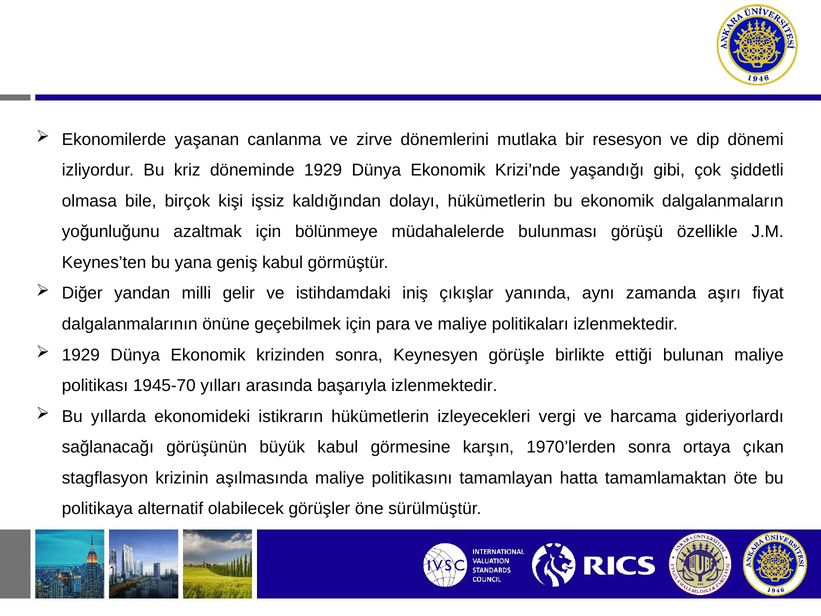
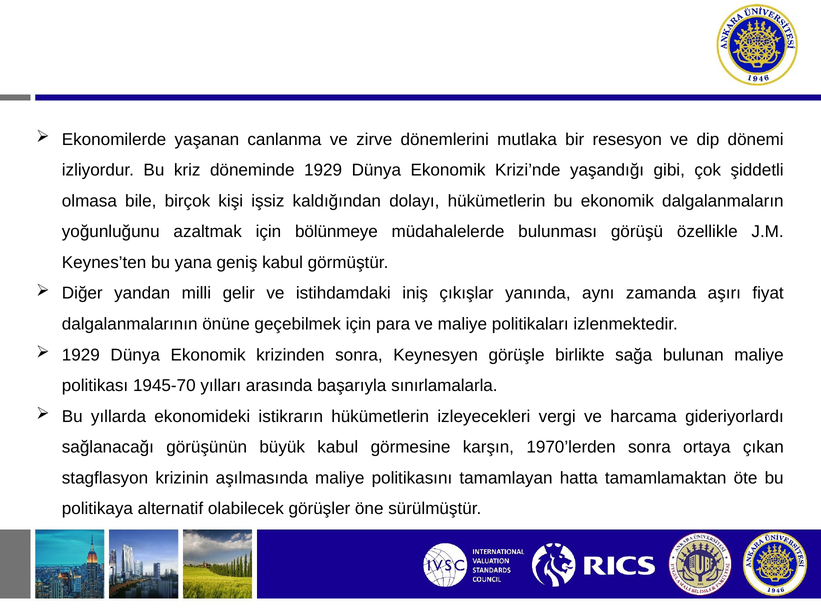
ettiği: ettiği -> sağa (634, 355)
başarıyla izlenmektedir: izlenmektedir -> sınırlamalarla (444, 386)
